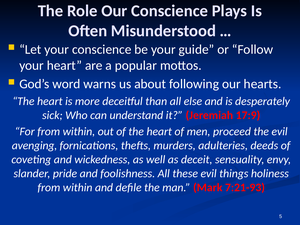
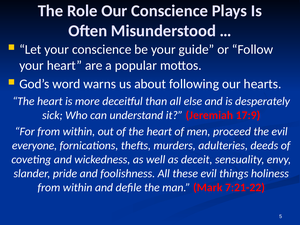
avenging: avenging -> everyone (35, 146)
7:21-93: 7:21-93 -> 7:21-22 (245, 188)
